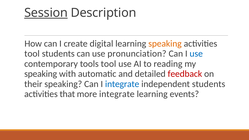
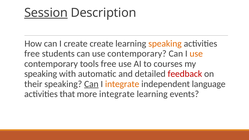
create digital: digital -> create (102, 44)
tool: tool -> free (32, 54)
can use pronunciation: pronunciation -> contemporary (137, 54)
use colour: blue -> orange (196, 54)
tools tool: tool -> free (109, 64)
reading: reading -> courses (168, 64)
Can underline: none -> present (91, 84)
integrate colour: blue -> orange (122, 84)
independent students: students -> language (209, 84)
